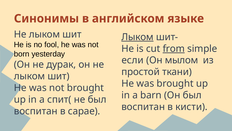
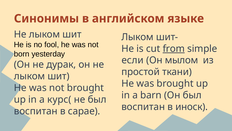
Лыком underline: present -> none (137, 37)
спит(: спит( -> курс( (59, 99)
кисти: кисти -> иноск (192, 106)
